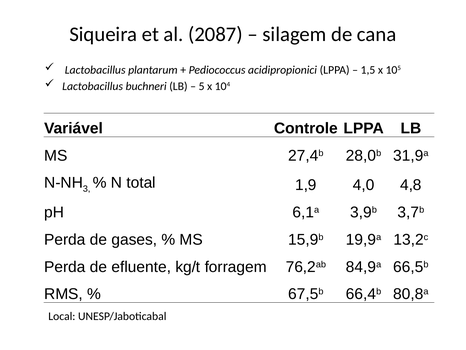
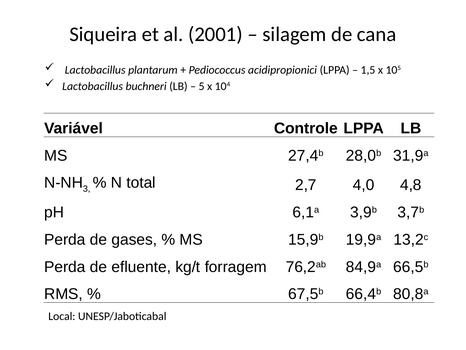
2087: 2087 -> 2001 (215, 34)
1,9: 1,9 -> 2,7 (306, 185)
